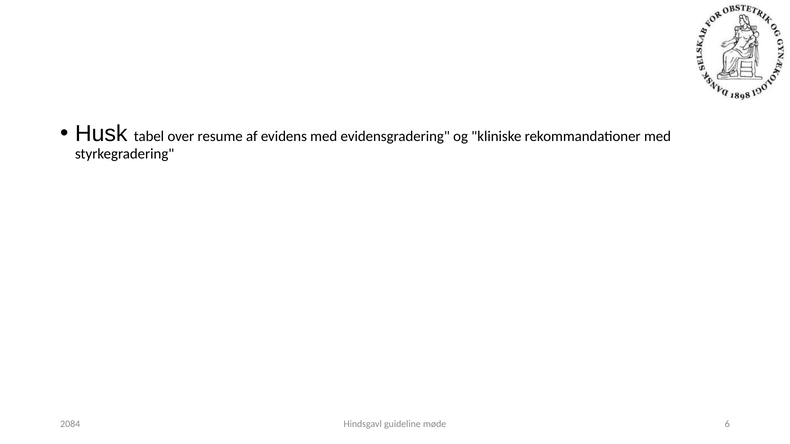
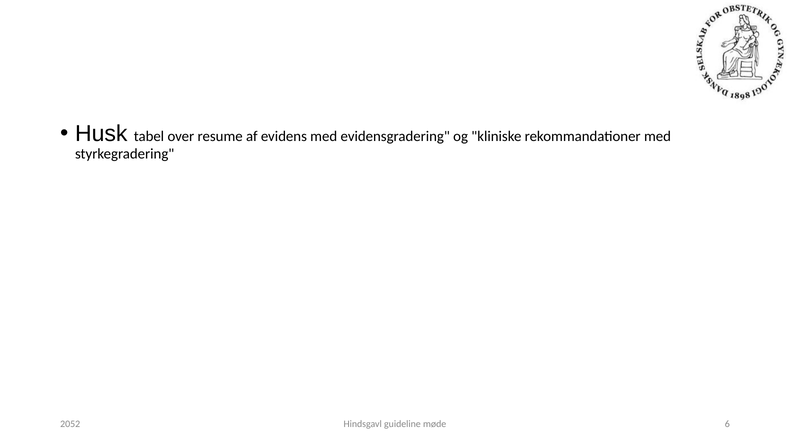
2084: 2084 -> 2052 (70, 424)
